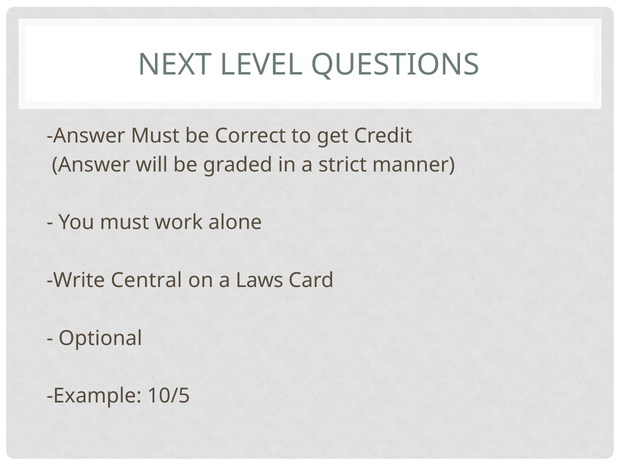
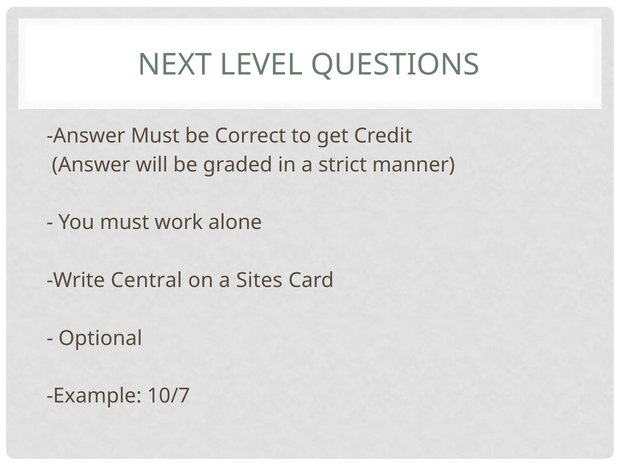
Laws: Laws -> Sites (259, 280)
10/5: 10/5 -> 10/7 (169, 396)
